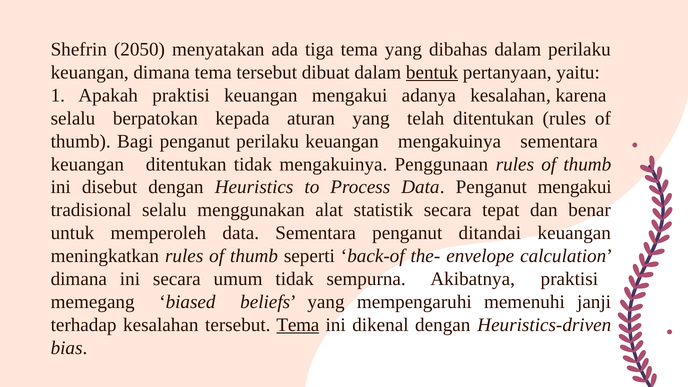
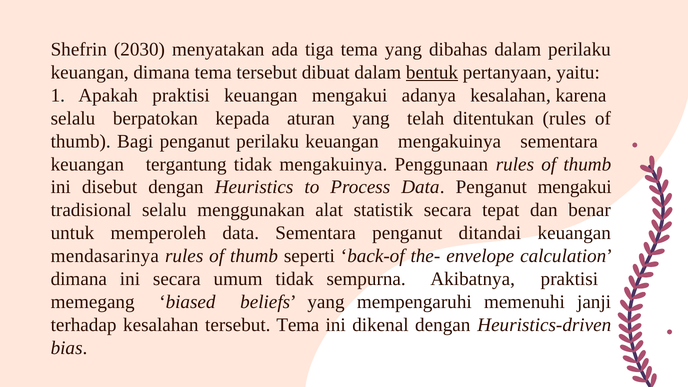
2050: 2050 -> 2030 (139, 49)
keuangan ditentukan: ditentukan -> tergantung (186, 164)
meningkatkan: meningkatkan -> mendasarinya (105, 256)
Tema underline: present -> none (298, 325)
